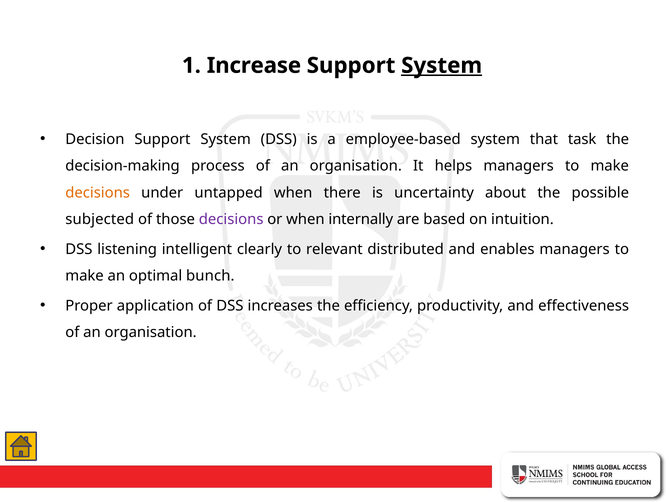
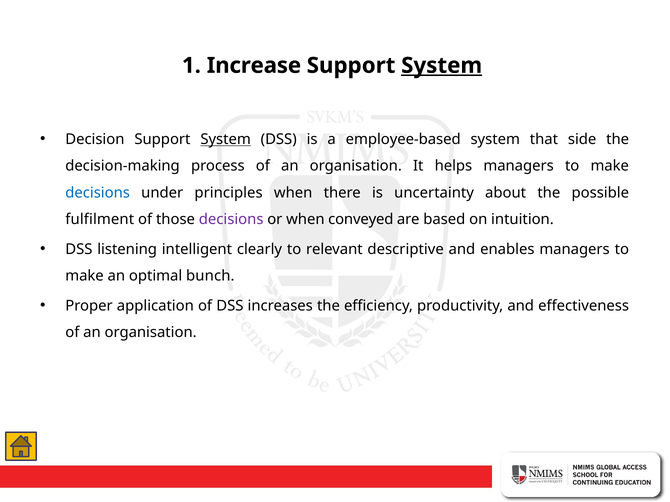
System underline: none -> present (226, 139)
task: task -> side (582, 139)
decisions colour: orange -> blue (98, 193)
untapped: untapped -> principles (229, 193)
subjected: subjected -> fulfilment (100, 220)
internally: internally -> conveyed (361, 220)
distributed: distributed -> descriptive (406, 250)
